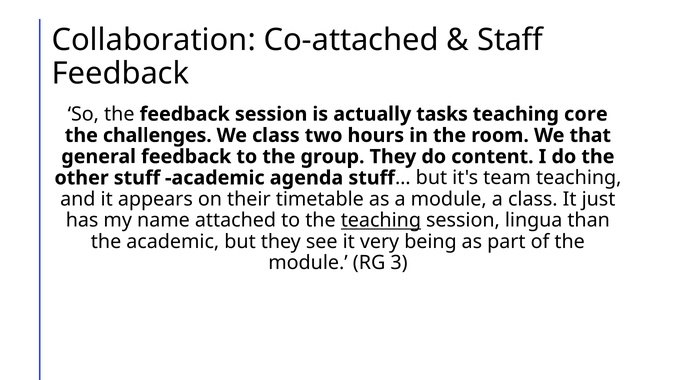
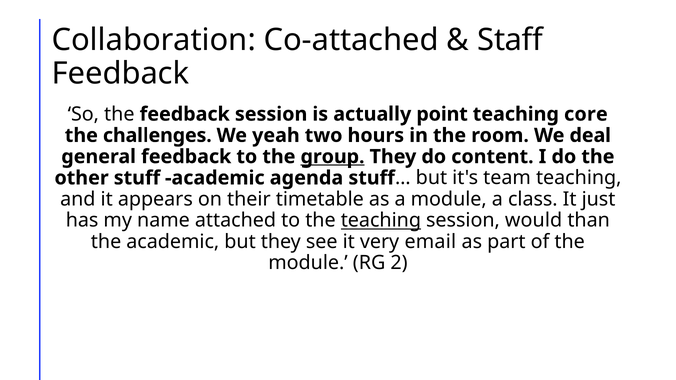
tasks: tasks -> point (442, 114)
We class: class -> yeah (276, 136)
that: that -> deal (590, 136)
group underline: none -> present (333, 157)
lingua: lingua -> would (534, 221)
being: being -> email (430, 242)
3: 3 -> 2 (399, 263)
